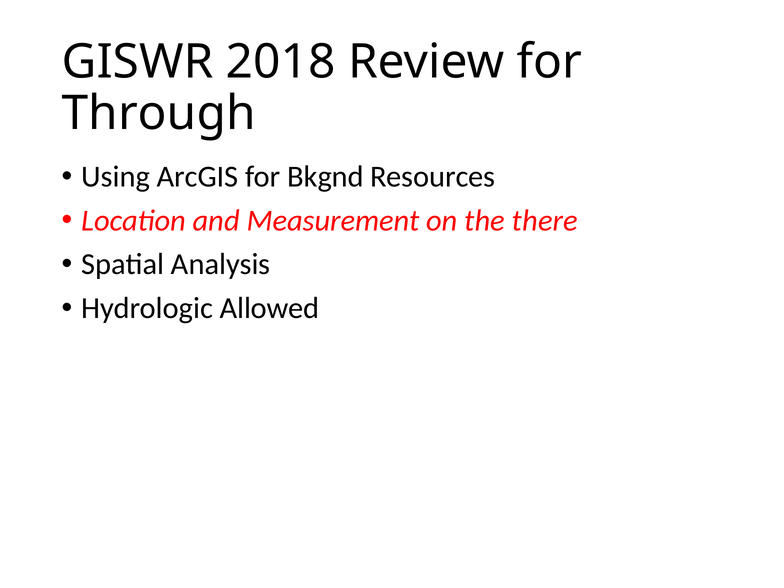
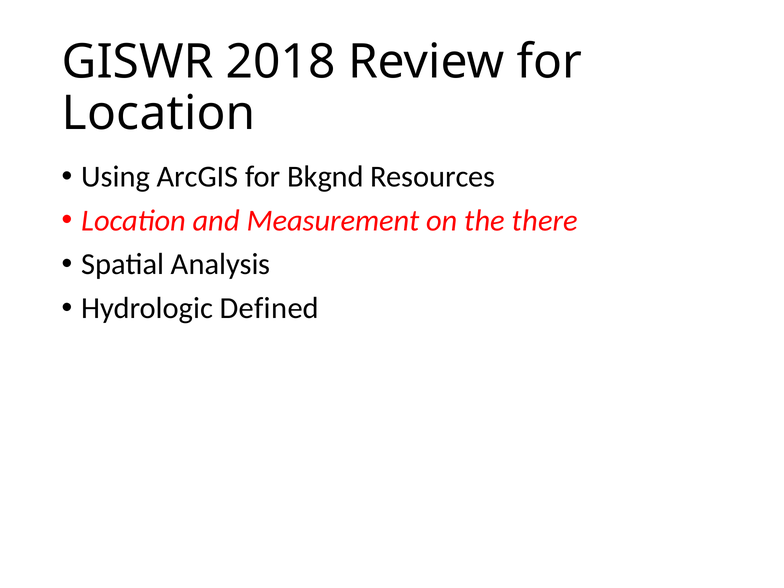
Through: Through -> Location (159, 114)
Allowed: Allowed -> Defined (269, 308)
